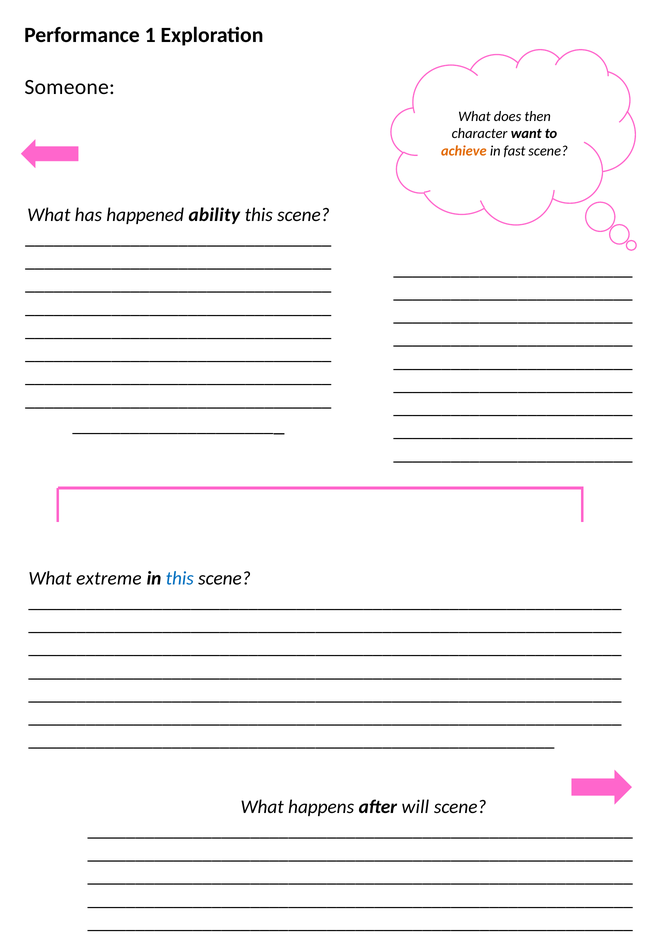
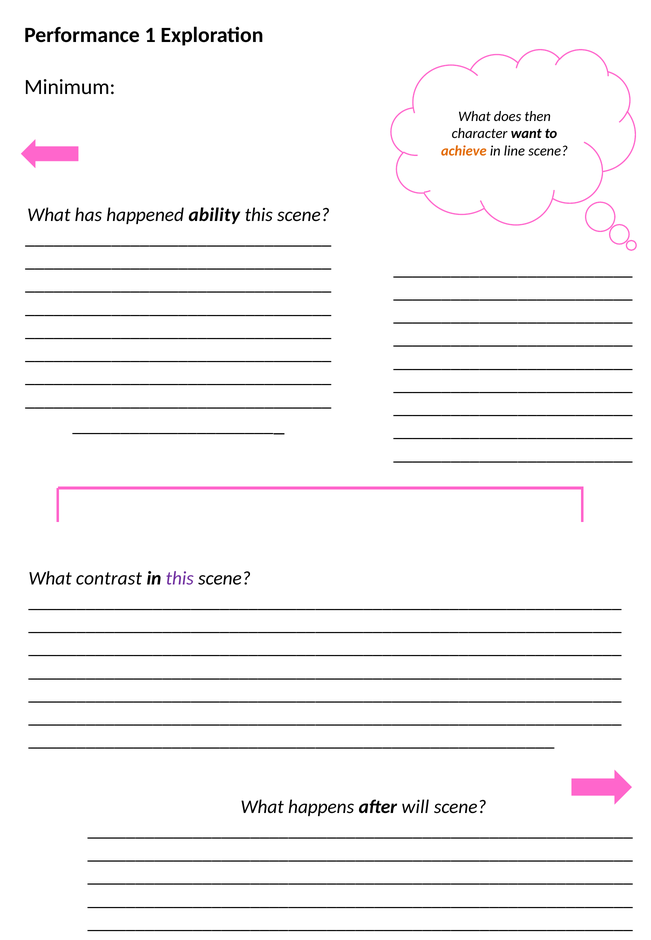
Someone: Someone -> Minimum (70, 87)
fast: fast -> line (514, 151)
extreme: extreme -> contrast (109, 578)
this colour: blue -> purple (180, 578)
